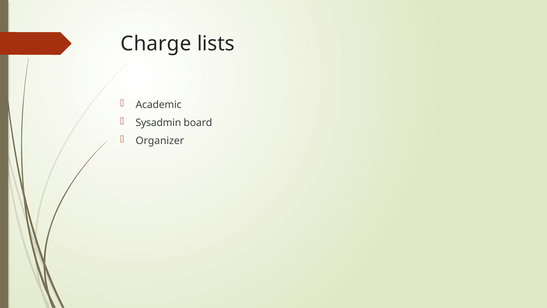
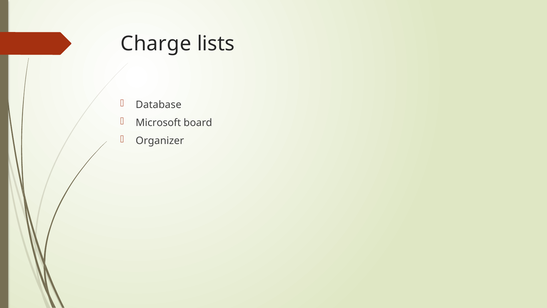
Academic: Academic -> Database (159, 105)
Sysadmin: Sysadmin -> Microsoft (158, 123)
